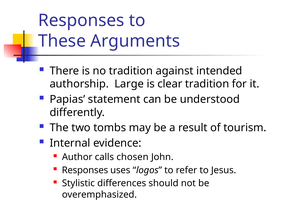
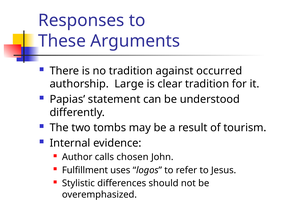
intended: intended -> occurred (219, 71)
Responses: Responses -> Fulfillment (85, 170)
